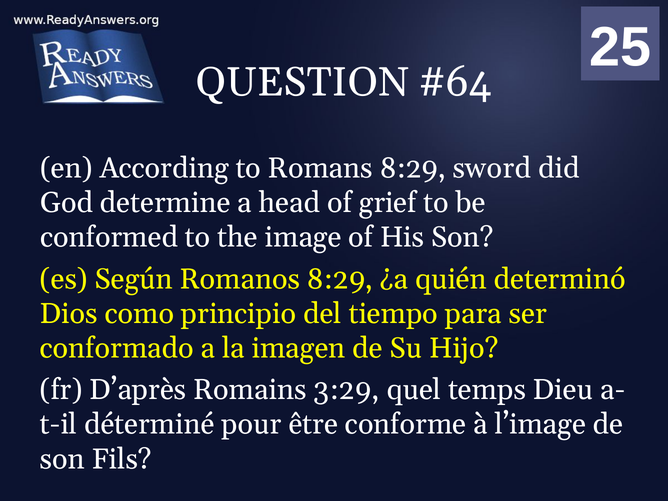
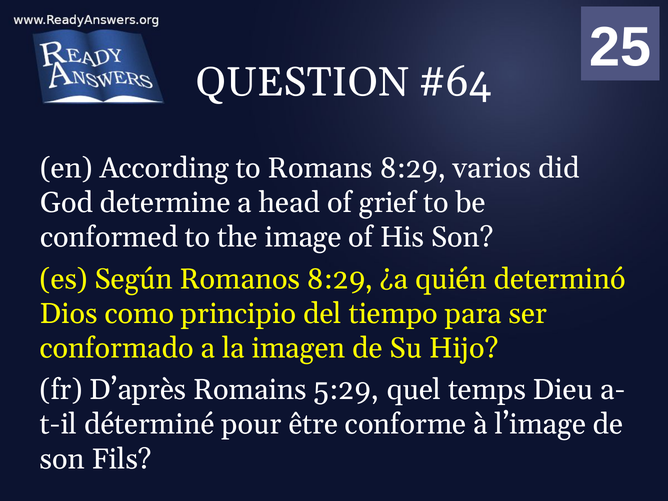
sword: sword -> varios (492, 168)
3:29: 3:29 -> 5:29 (346, 390)
